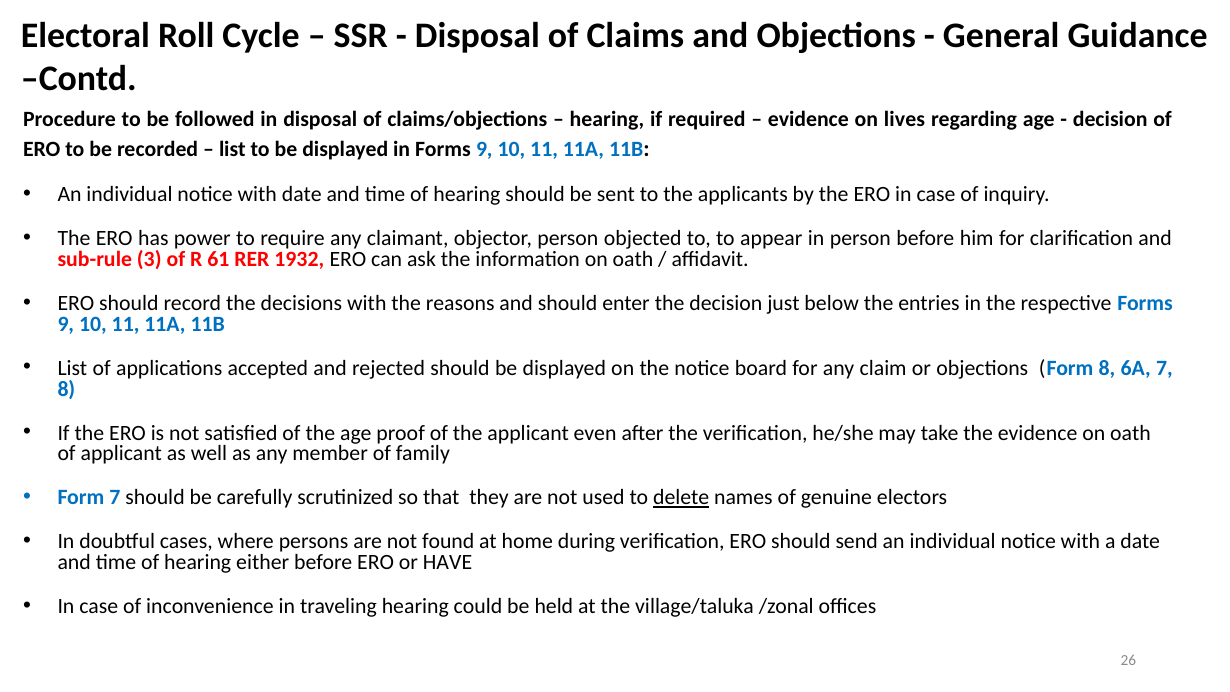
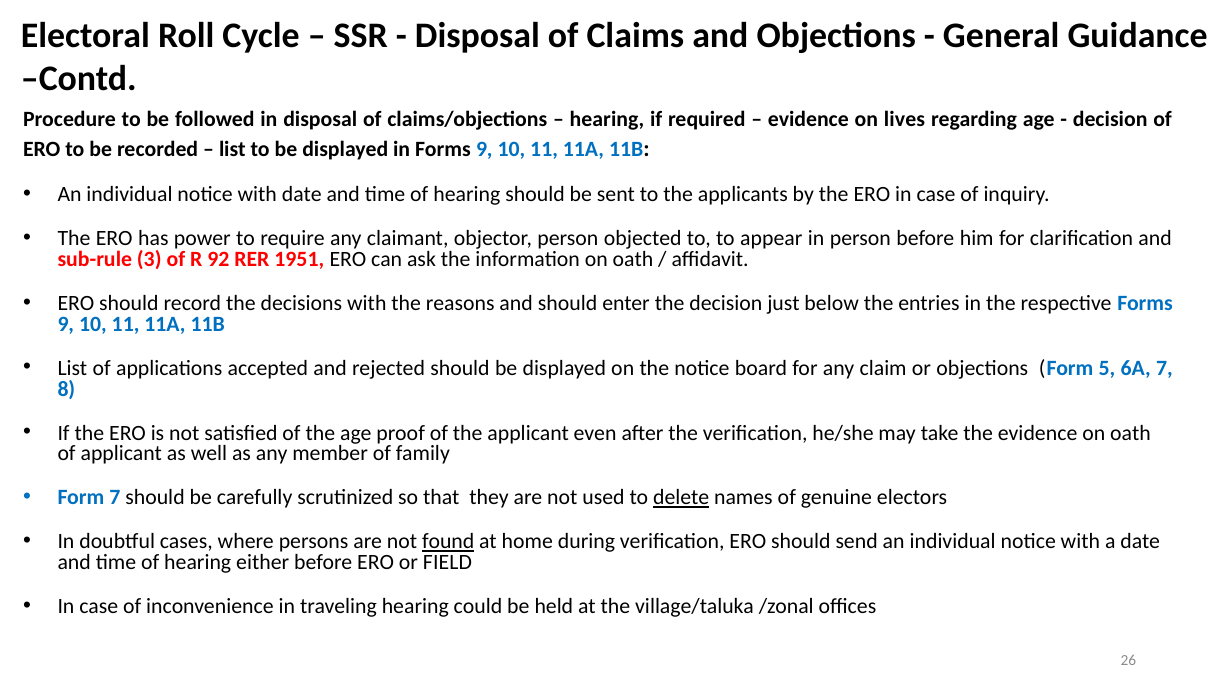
61: 61 -> 92 (218, 259)
1932: 1932 -> 1951 (299, 259)
Form 8: 8 -> 5 (1107, 368)
found underline: none -> present (448, 542)
HAVE: HAVE -> FIELD (447, 563)
